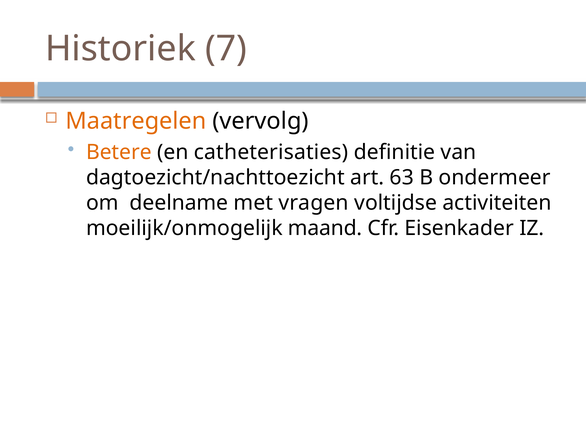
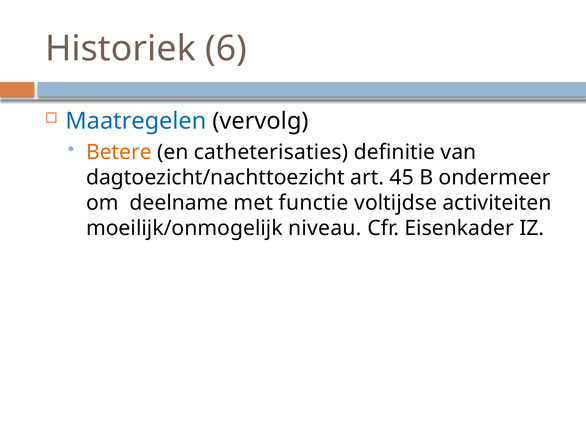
7: 7 -> 6 (226, 49)
Maatregelen colour: orange -> blue (136, 121)
63: 63 -> 45 (402, 178)
vragen: vragen -> functie (314, 203)
maand: maand -> niveau (325, 229)
